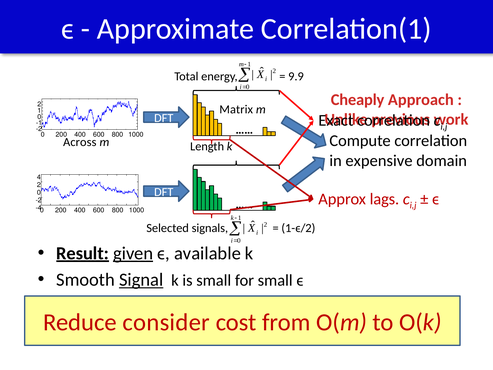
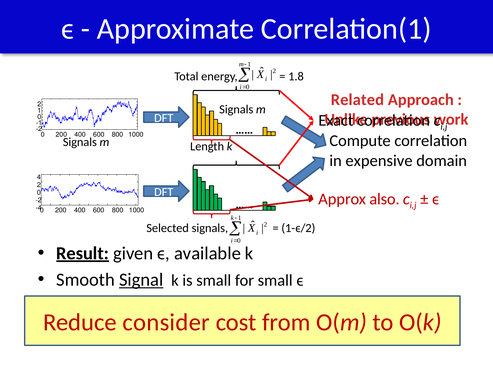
9.9: 9.9 -> 1.8 (296, 76)
Cheaply: Cheaply -> Related (357, 100)
Matrix: Matrix -> Signals (236, 109)
Across: Across -> Signals (80, 142)
lags: lags -> also (384, 199)
given underline: present -> none (133, 253)
